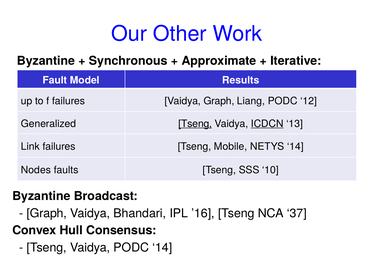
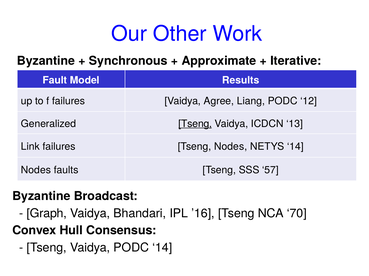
Vaidya Graph: Graph -> Agree (219, 101)
ICDCN underline: present -> none (267, 124)
Tseng Mobile: Mobile -> Nodes (231, 147)
10: 10 -> 57 (270, 171)
37: 37 -> 70 (297, 214)
